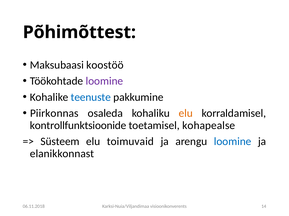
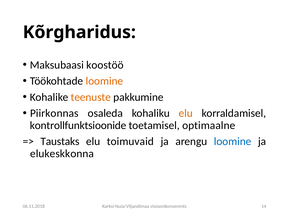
Põhimõttest: Põhimõttest -> Kõrgharidus (79, 32)
loomine colour: purple -> orange (104, 81)
teenuste colour: blue -> orange (91, 97)
kohapealse: kohapealse -> optimaalne (209, 126)
Süsteem: Süsteem -> Taustaks (60, 142)
elanikkonnast: elanikkonnast -> elukeskkonna (62, 154)
